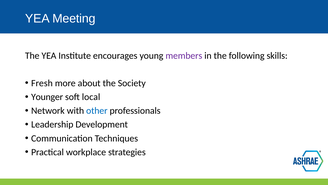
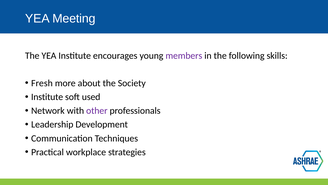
Younger: Younger -> Institute (47, 97)
local: local -> used (91, 97)
other colour: blue -> purple (97, 110)
